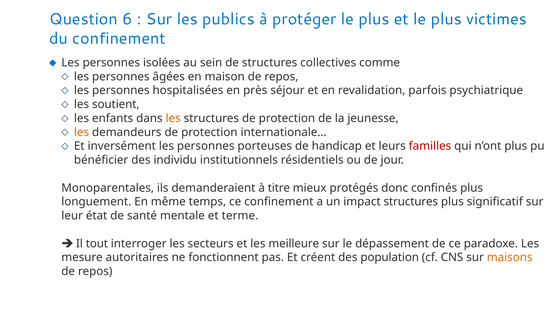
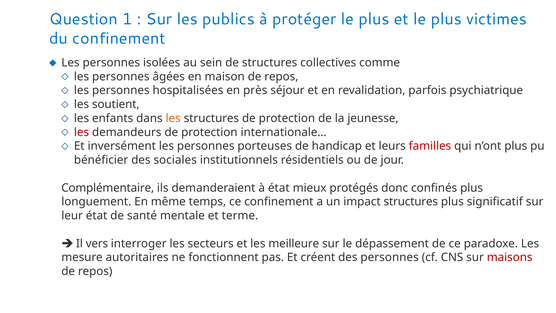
6: 6 -> 1 (127, 19)
les colour: orange -> red (82, 132)
individu: individu -> sociales (175, 160)
Monoparentales: Monoparentales -> Complémentaire (108, 188)
à titre: titre -> état (279, 188)
tout: tout -> vers (97, 243)
des population: population -> personnes (390, 257)
maisons colour: orange -> red (510, 257)
